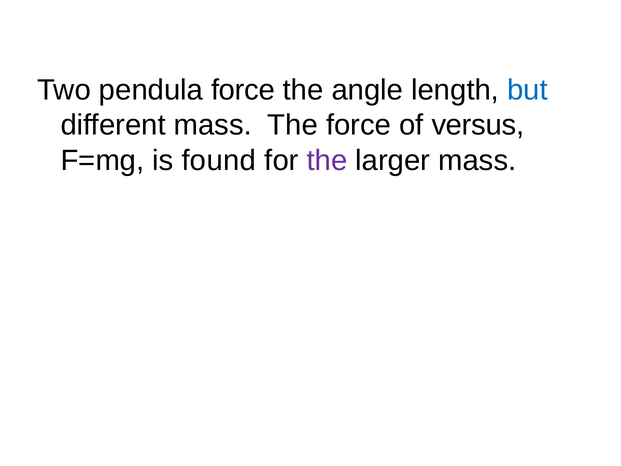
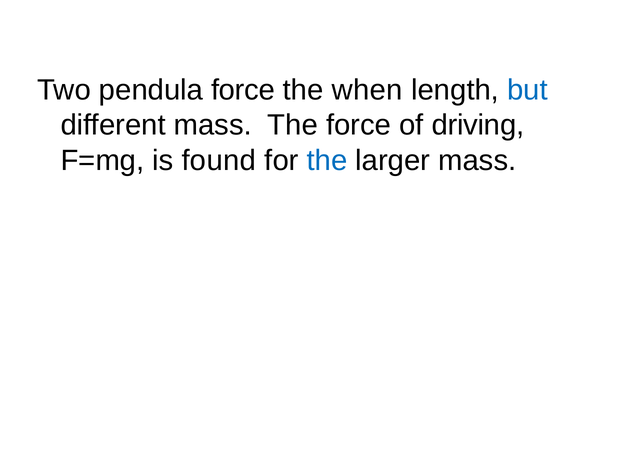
angle: angle -> when (367, 90)
versus: versus -> driving (478, 125)
the colour: purple -> blue (327, 160)
